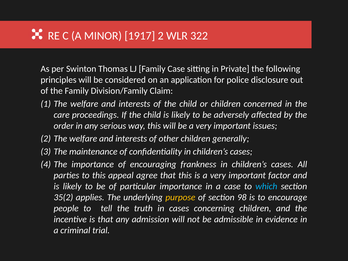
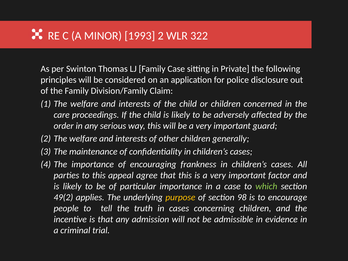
1917: 1917 -> 1993 (140, 36)
issues: issues -> guard (265, 126)
which colour: light blue -> light green (266, 186)
35(2: 35(2 -> 49(2 (63, 197)
